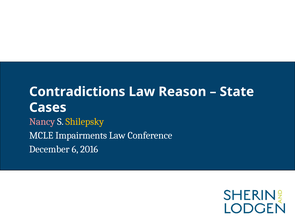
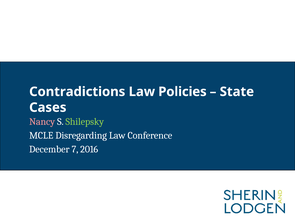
Reason: Reason -> Policies (182, 91)
Shilepsky colour: yellow -> light green (85, 121)
Impairments: Impairments -> Disregarding (81, 135)
6: 6 -> 7 (75, 149)
